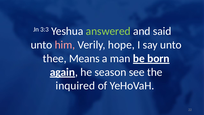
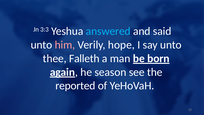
answered colour: light green -> light blue (108, 31)
Means: Means -> Falleth (84, 58)
inquired: inquired -> reported (75, 86)
